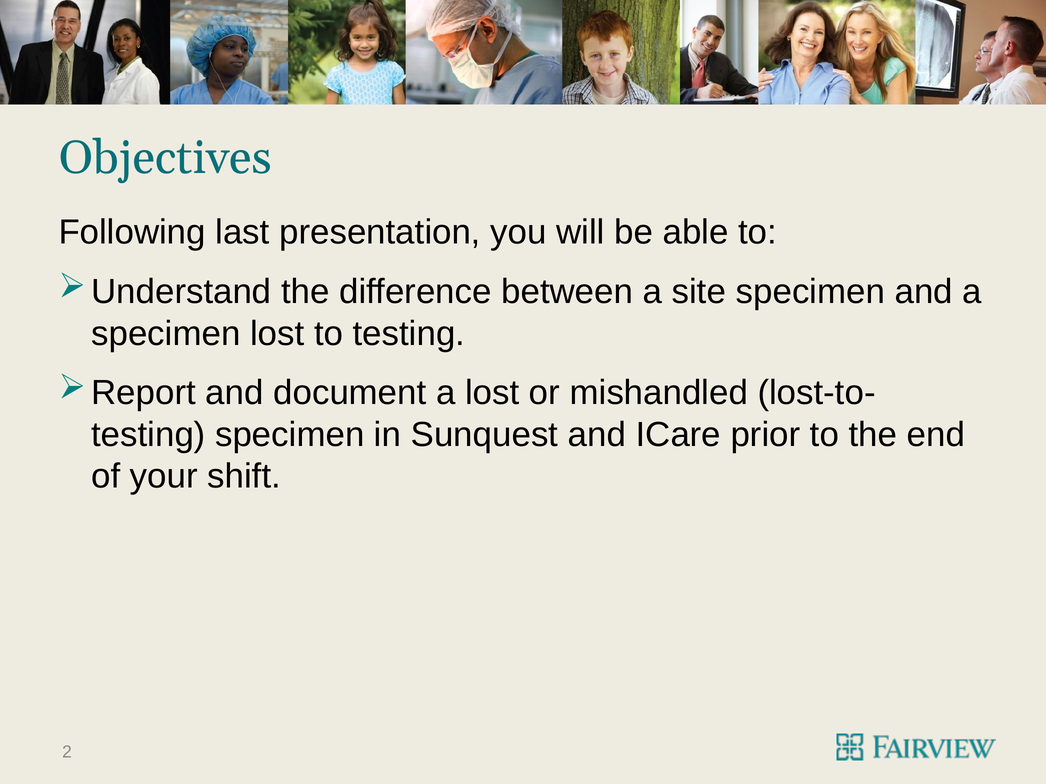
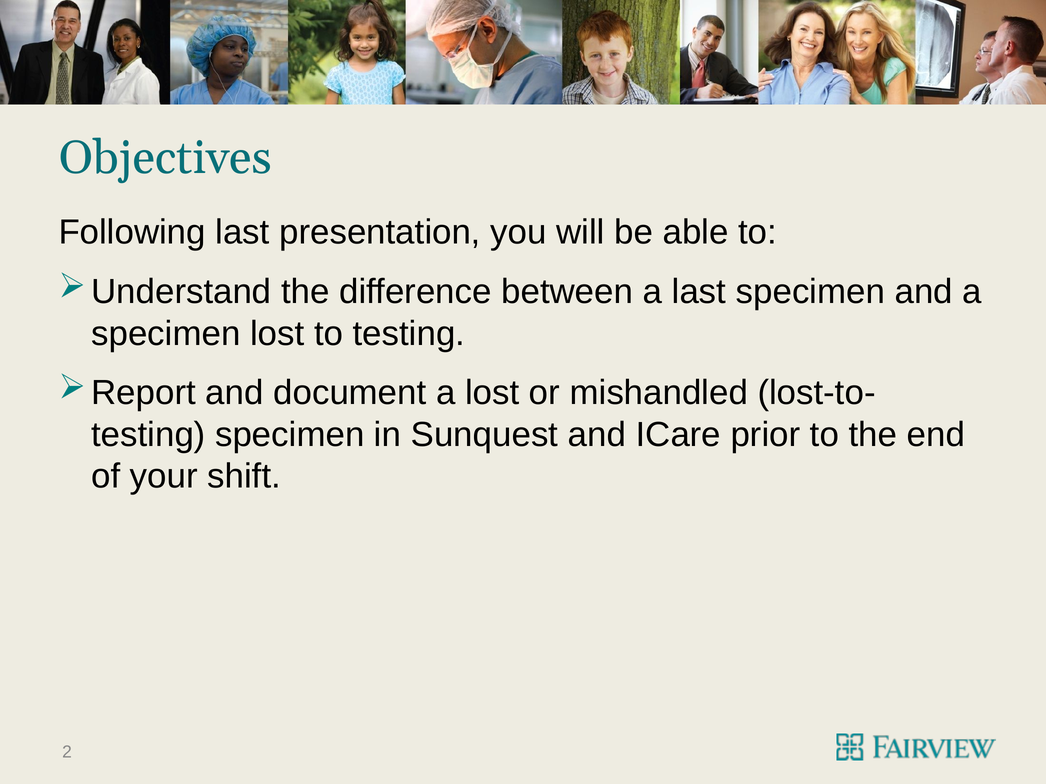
a site: site -> last (699, 292)
